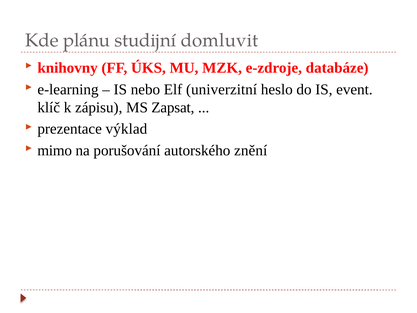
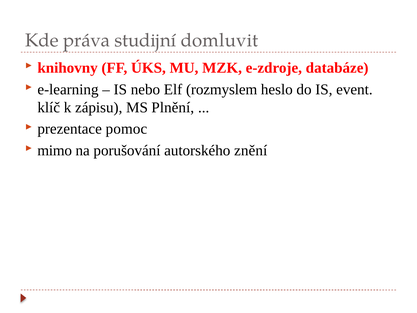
plánu: plánu -> práva (87, 40)
univerzitní: univerzitní -> rozmyslem (222, 89)
Zapsat: Zapsat -> Plnění (173, 107)
výklad: výklad -> pomoc (126, 129)
